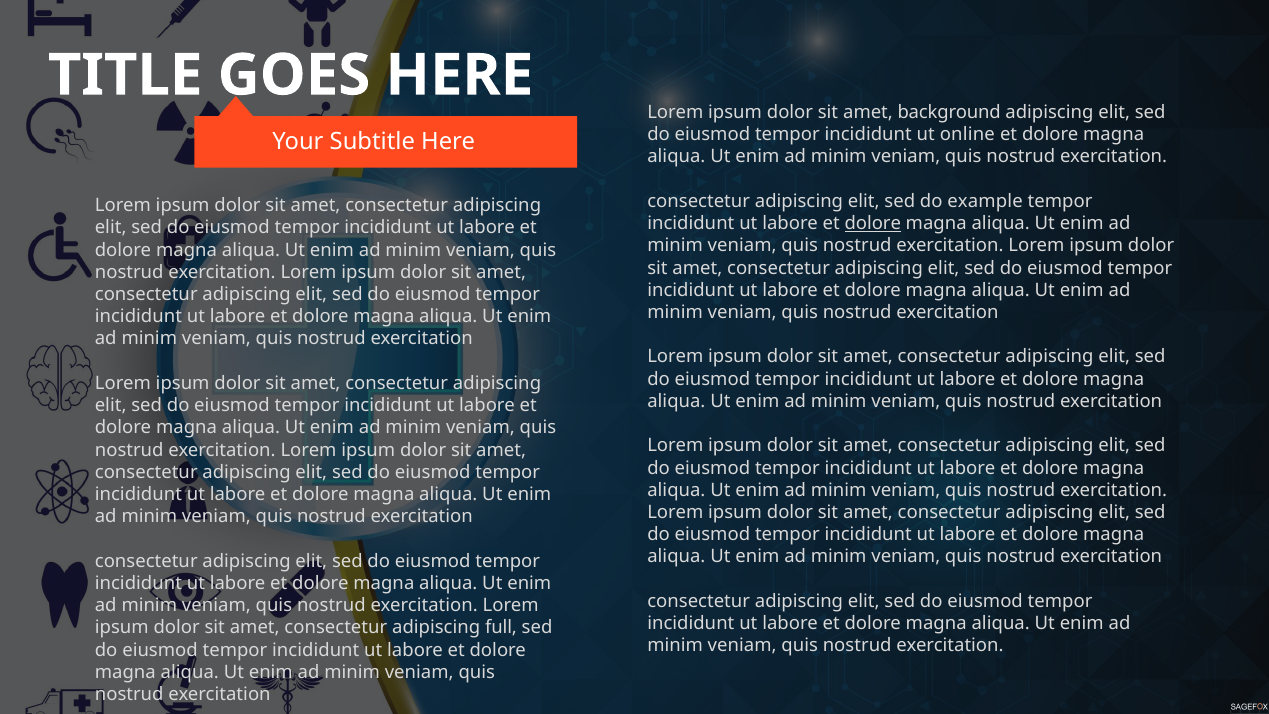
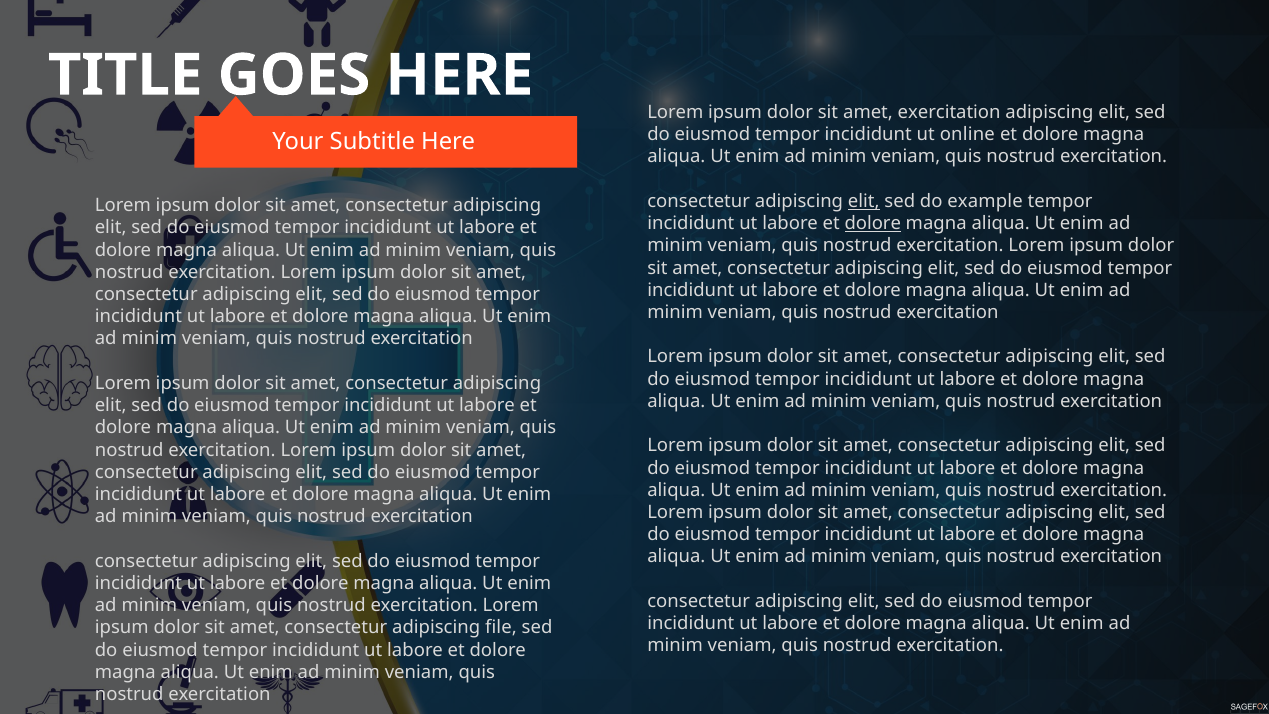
amet background: background -> exercitation (949, 112)
elit underline: none -> present (864, 201)
full: full -> file (501, 628)
